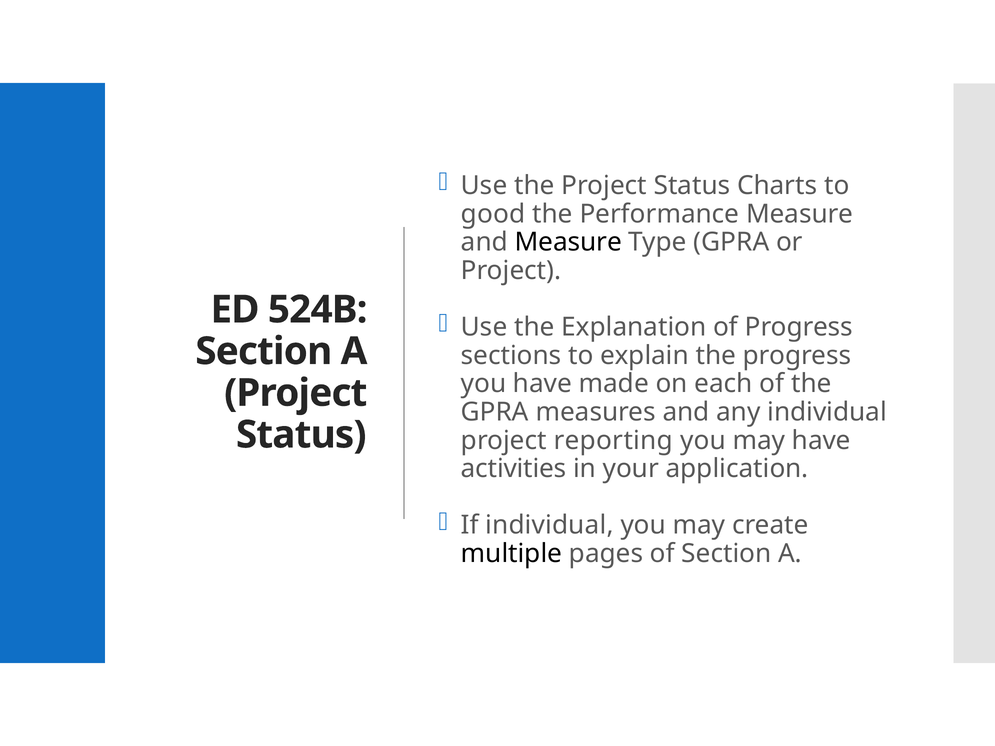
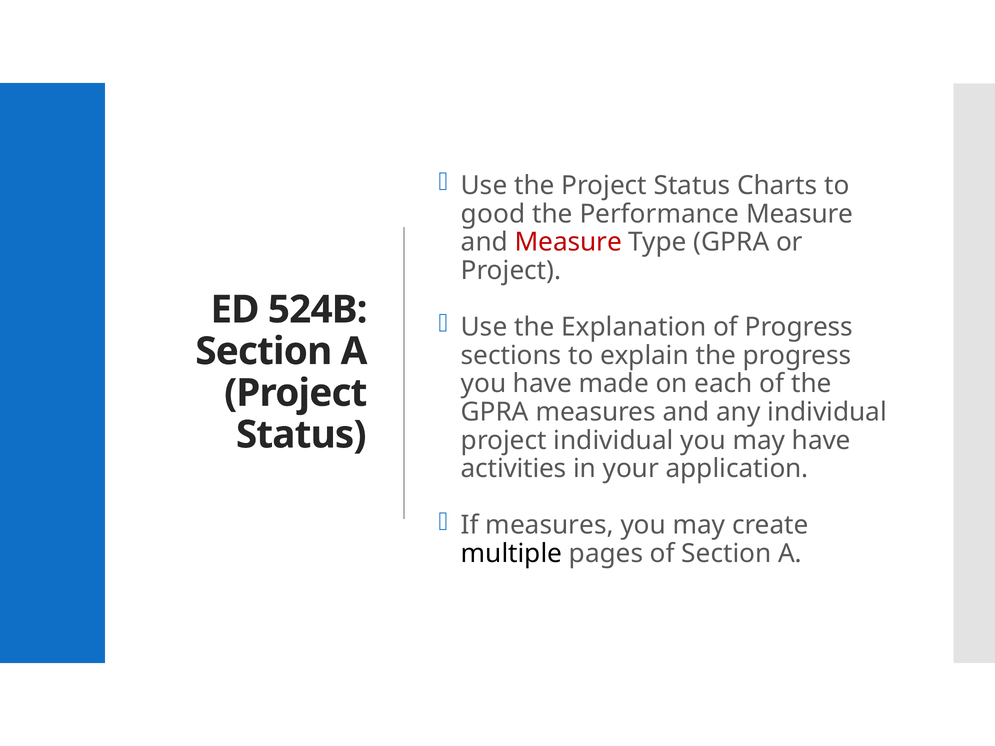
Measure colour: black -> red (568, 242)
project reporting: reporting -> individual (613, 441)
If individual: individual -> measures (550, 525)
